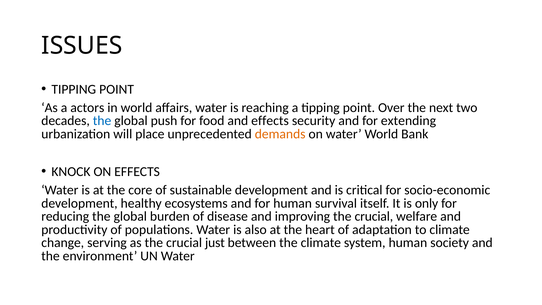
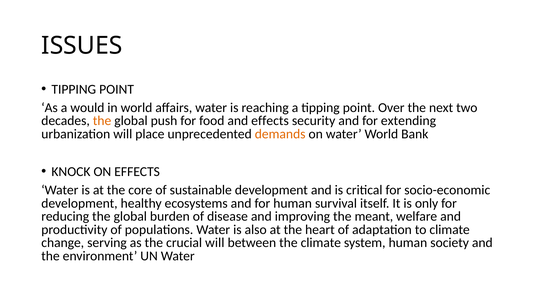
actors: actors -> would (87, 107)
the colour: blue -> orange (102, 121)
improving the crucial: crucial -> meant (374, 216)
crucial just: just -> will (215, 243)
